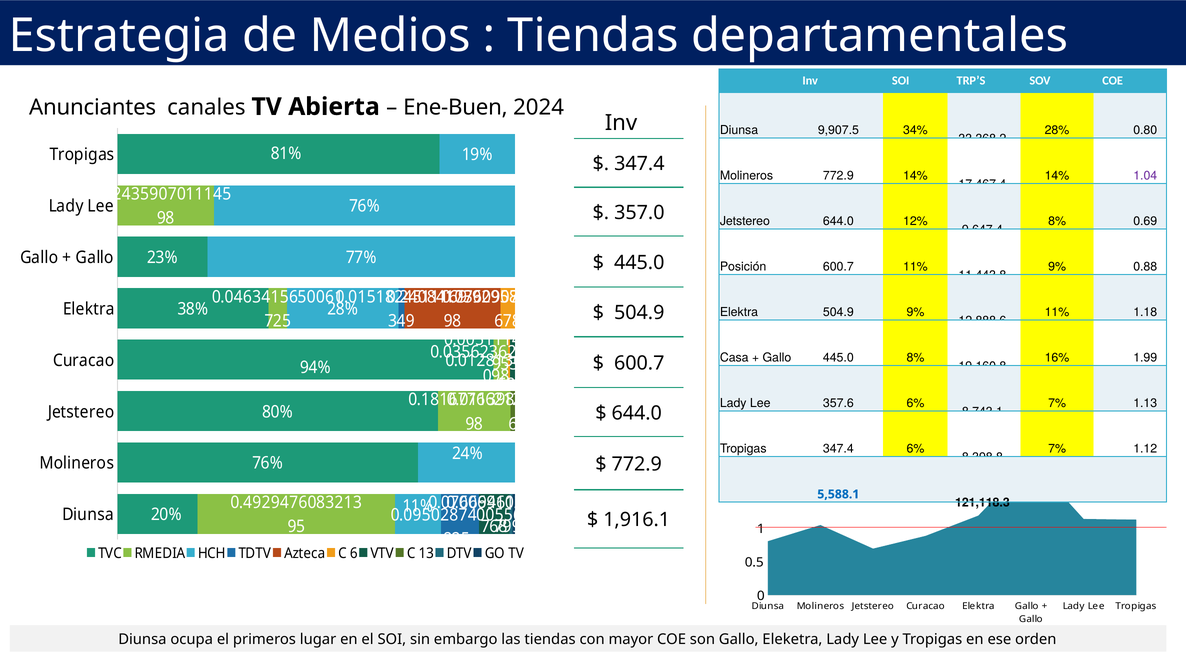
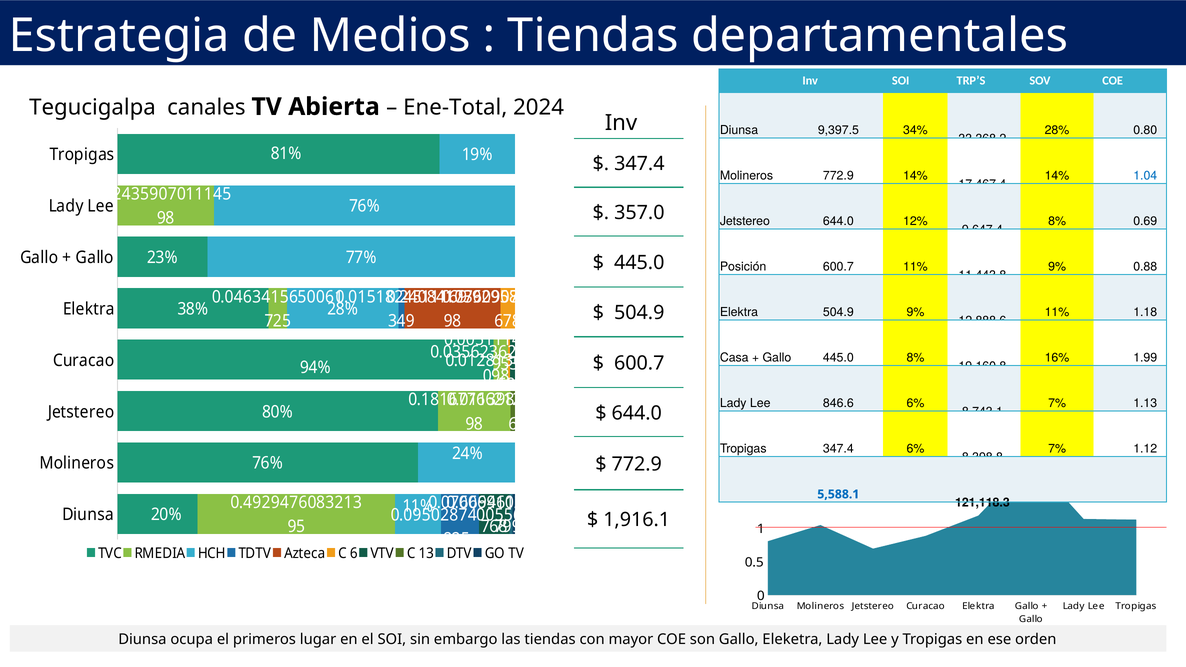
Anunciantes: Anunciantes -> Tegucigalpa (93, 108)
Ene-Buen: Ene-Buen -> Ene-Total (455, 108)
9,907.5: 9,907.5 -> 9,397.5 (838, 130)
1.04 colour: purple -> blue (1145, 176)
357.6: 357.6 -> 846.6 (838, 403)
